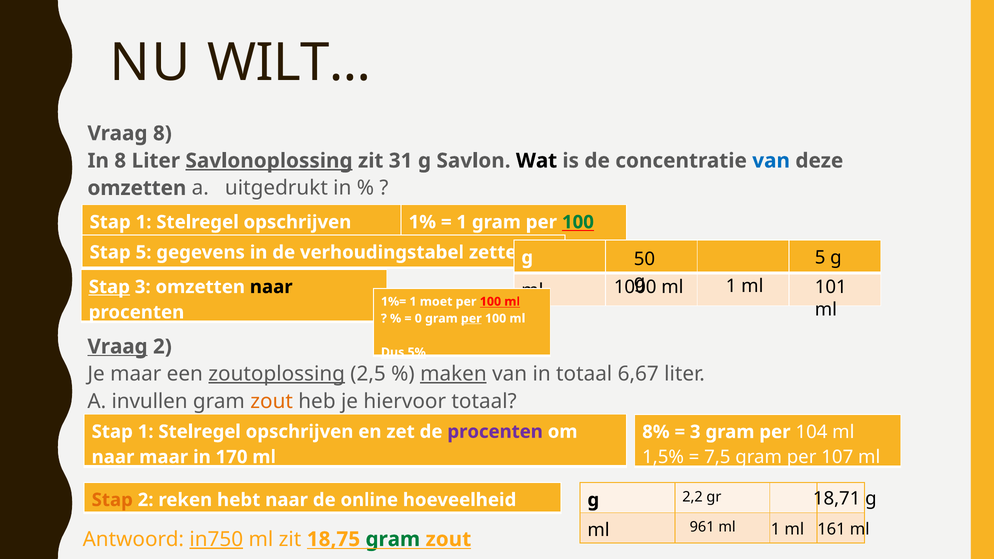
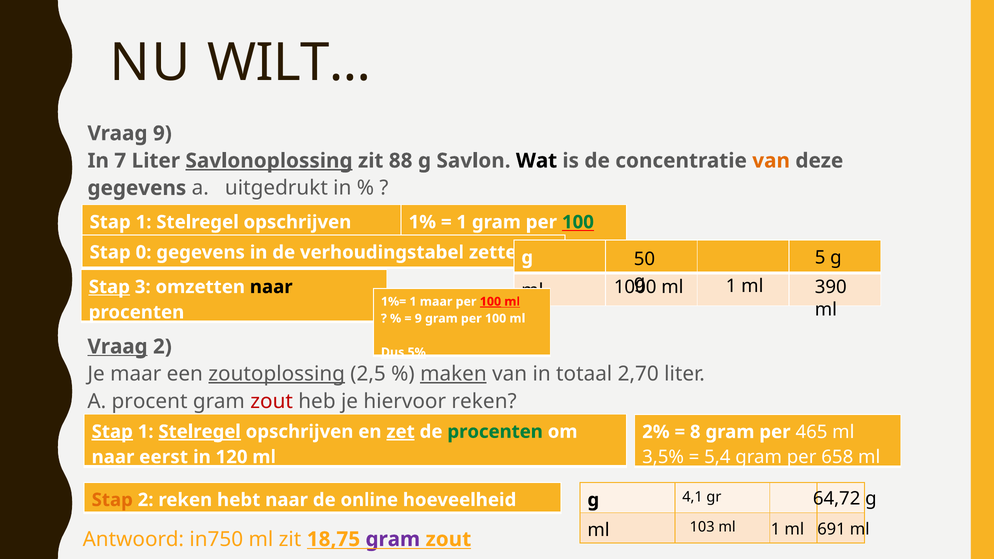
Vraag 8: 8 -> 9 (162, 133)
In 8: 8 -> 7 (120, 161)
31: 31 -> 88 (401, 161)
van colour: blue -> orange (771, 161)
omzetten: omzetten -> gegevens (137, 188)
Stap 5: 5 -> 0 (144, 252)
101: 101 -> 390 (831, 287)
1 moet: moet -> maar (436, 302)
100 underline: none -> present (490, 302)
0: 0 -> 9 (418, 319)
per underline: present -> none (471, 319)
6,67: 6,67 -> 2,70 (638, 374)
invullen: invullen -> procent (150, 401)
zout colour: orange -> red (272, 401)
hiervoor totaal: totaal -> reken (484, 401)
Stap underline: none -> present (112, 432)
Stelregel underline: none -> present (200, 432)
zet underline: none -> present (401, 432)
procenten colour: purple -> green (495, 432)
8%: 8% -> 2% (656, 432)
3: 3 -> 8 (695, 432)
104: 104 -> 465 (811, 432)
1,5%: 1,5% -> 3,5% (663, 457)
7,5: 7,5 -> 5,4 (717, 457)
107: 107 -> 658 (837, 457)
naar maar: maar -> eerst (164, 457)
170: 170 -> 120 (232, 457)
18,71: 18,71 -> 64,72 (837, 499)
2,2: 2,2 -> 4,1 (693, 497)
961: 961 -> 103 (702, 527)
161: 161 -> 691 (831, 530)
in750 underline: present -> none (216, 539)
gram colour: green -> purple (393, 539)
